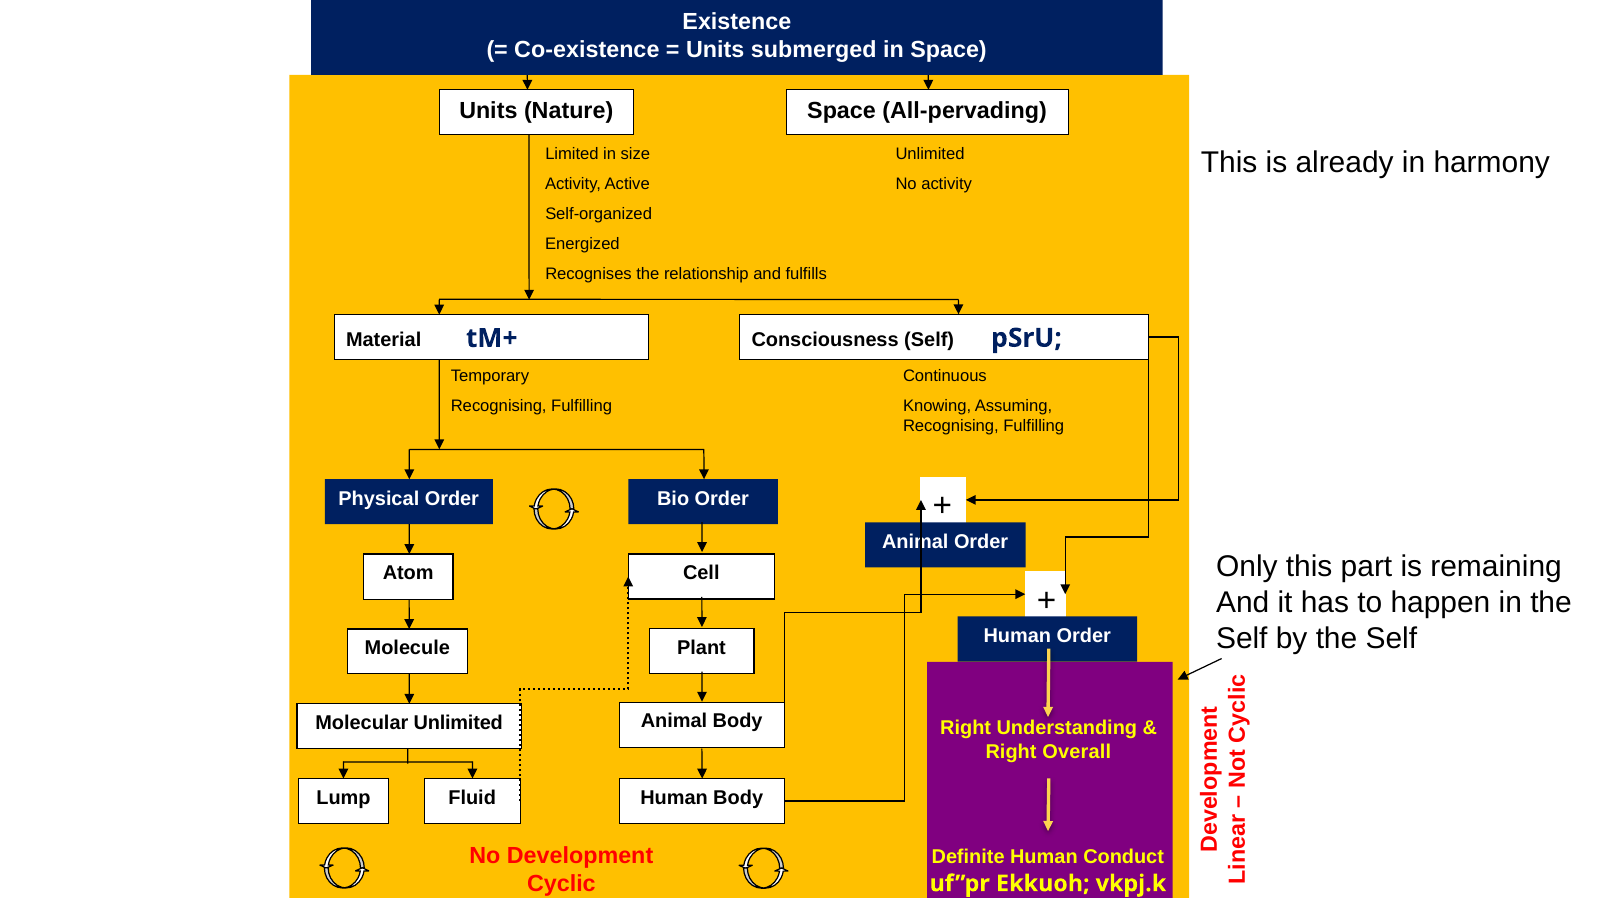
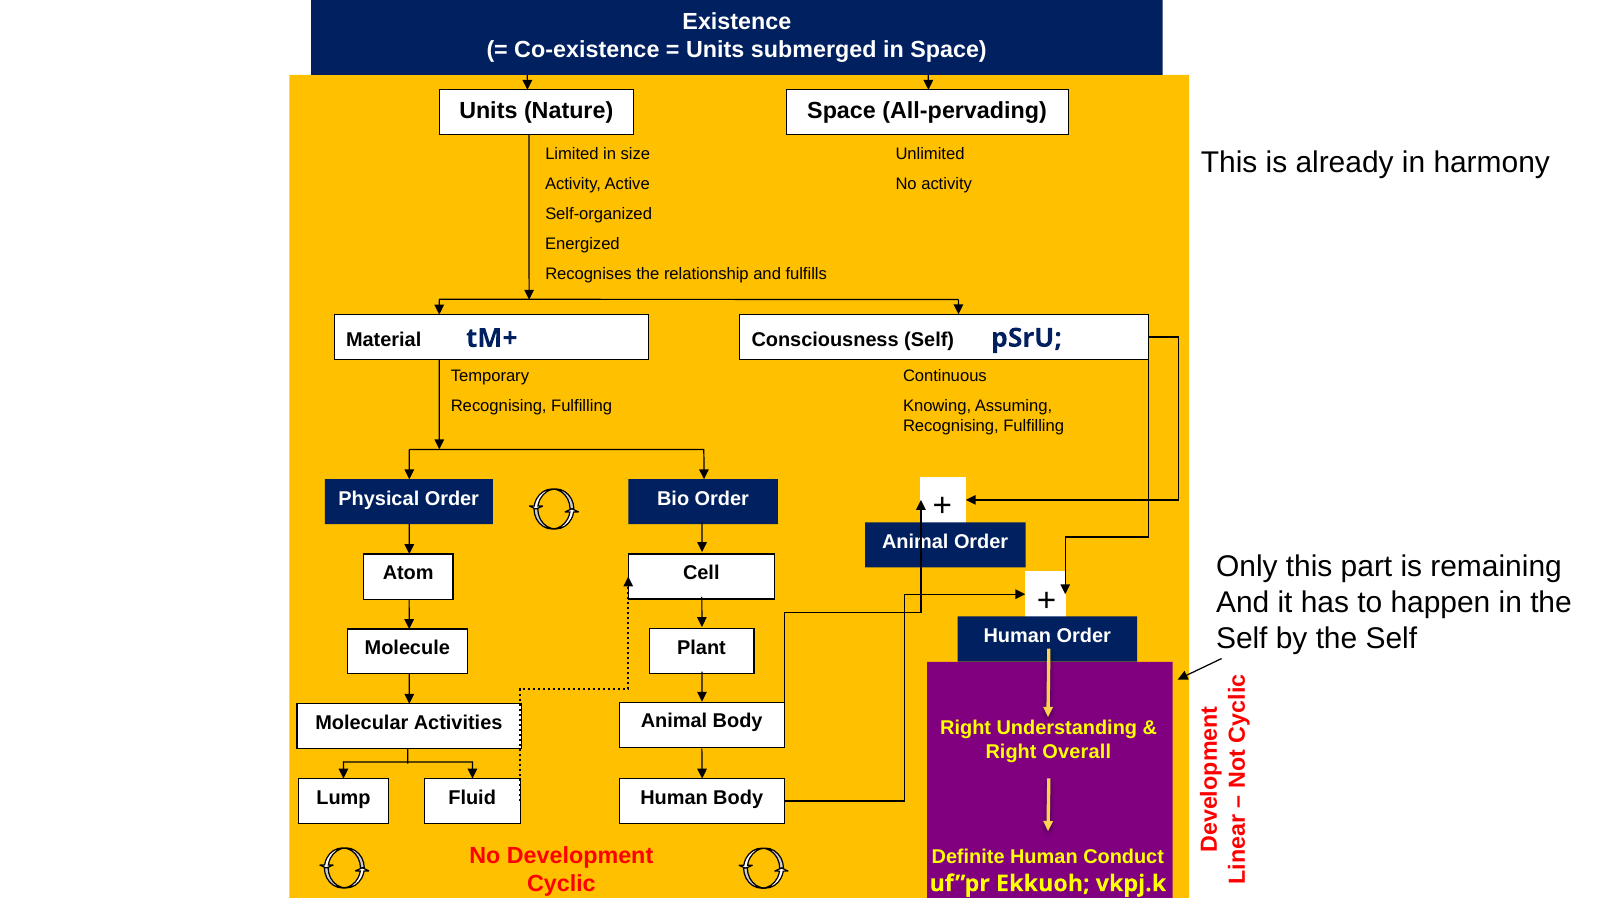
Molecular Unlimited: Unlimited -> Activities (458, 723)
